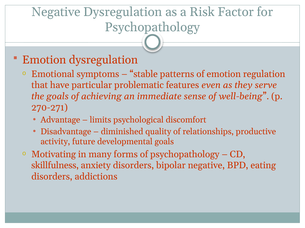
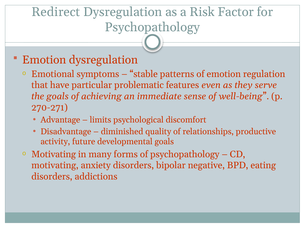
Negative: Negative -> Redirect (56, 12)
skillfulness: skillfulness -> motivating (55, 166)
